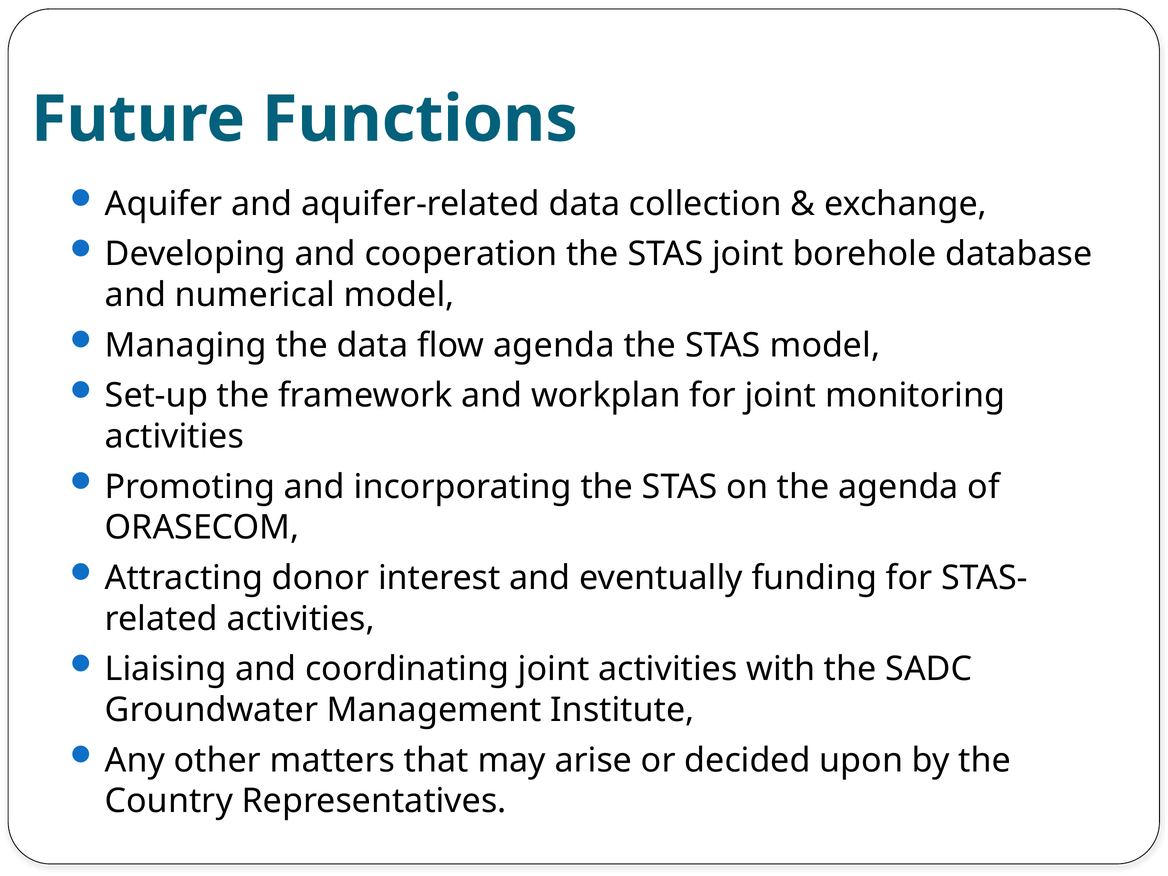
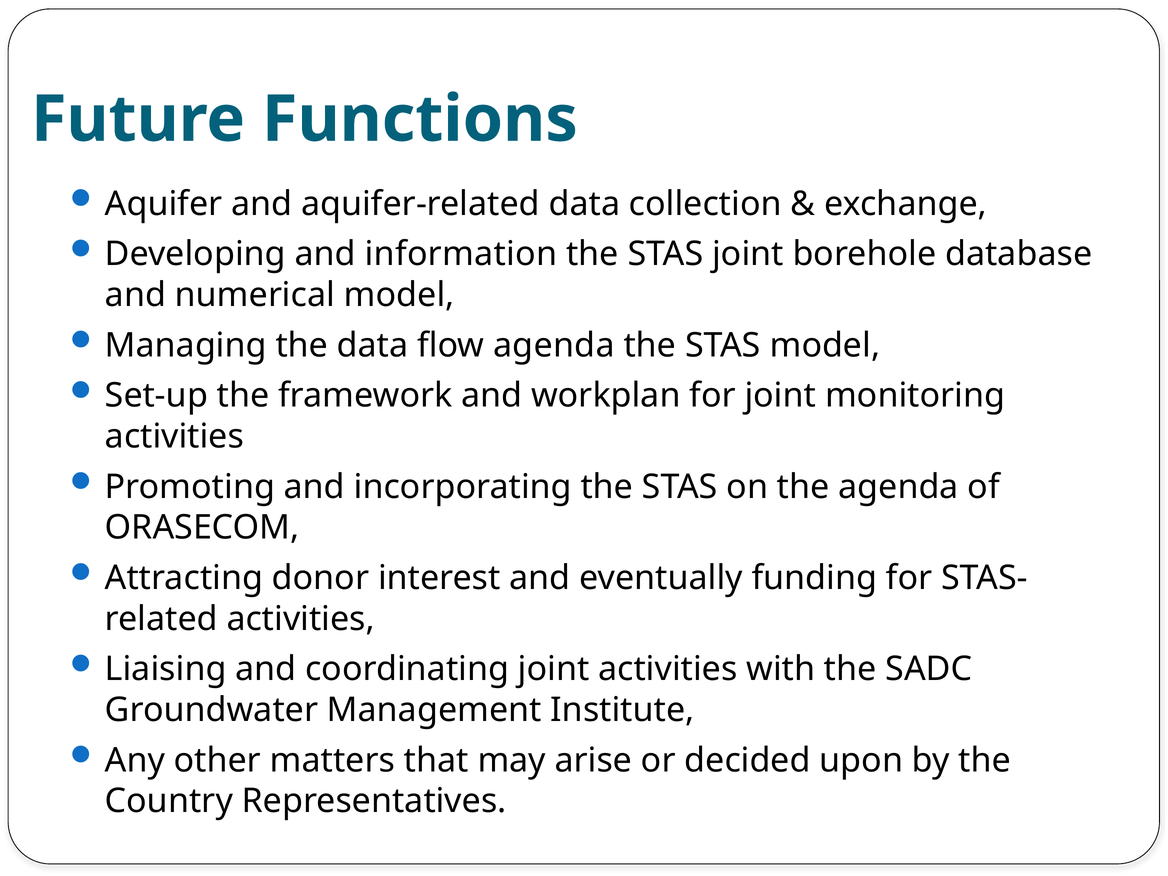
cooperation: cooperation -> information (461, 254)
